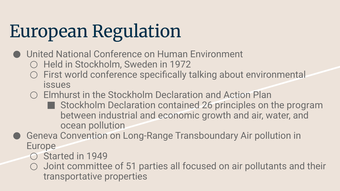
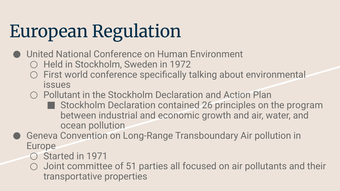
Elmhurst: Elmhurst -> Pollutant (62, 95)
1949: 1949 -> 1971 (97, 156)
